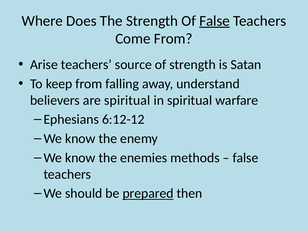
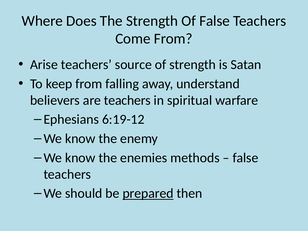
False underline: present -> none (214, 21)
are spiritual: spiritual -> teachers (127, 100)
6:12-12: 6:12-12 -> 6:19-12 (123, 119)
